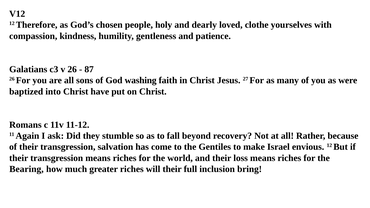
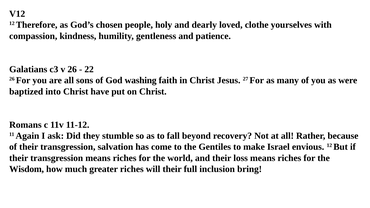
87: 87 -> 22 (89, 69)
Bearing: Bearing -> Wisdom (27, 169)
